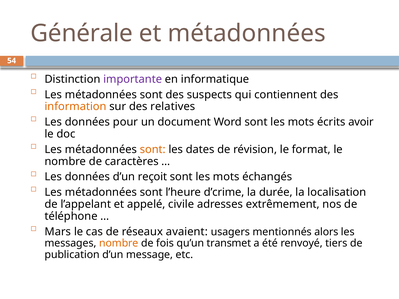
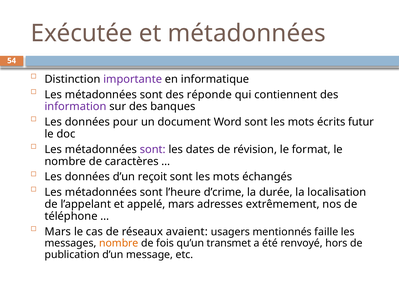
Générale: Générale -> Exécutée (82, 33)
suspects: suspects -> réponde (209, 95)
information colour: orange -> purple (76, 107)
relatives: relatives -> banques (173, 107)
avoir: avoir -> futur (361, 122)
sont colour: orange -> purple (153, 150)
appelé civile: civile -> mars (181, 204)
alors: alors -> faille (326, 232)
tiers: tiers -> hors (336, 243)
